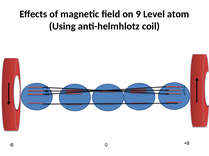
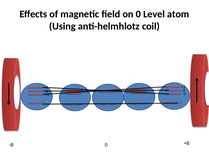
on 9: 9 -> 0 (138, 14)
